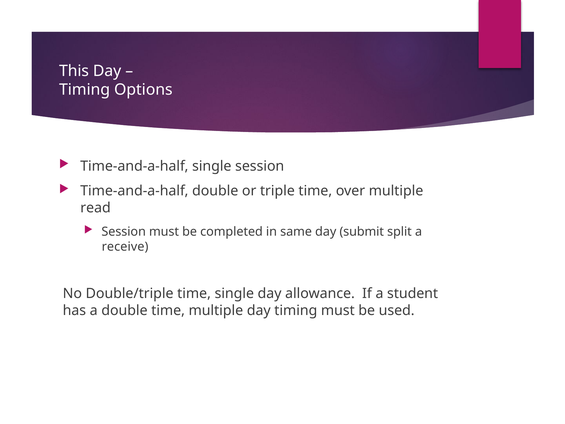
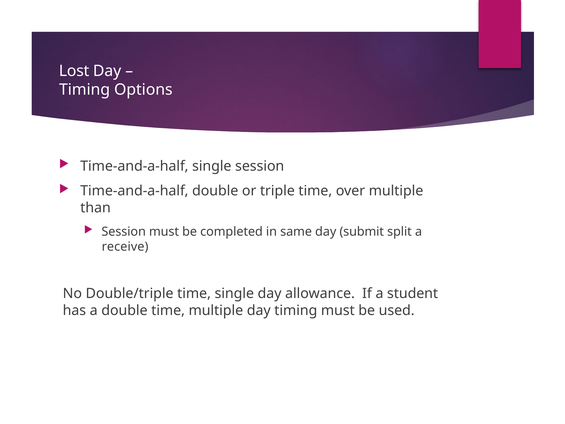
This: This -> Lost (74, 71)
read: read -> than (96, 208)
